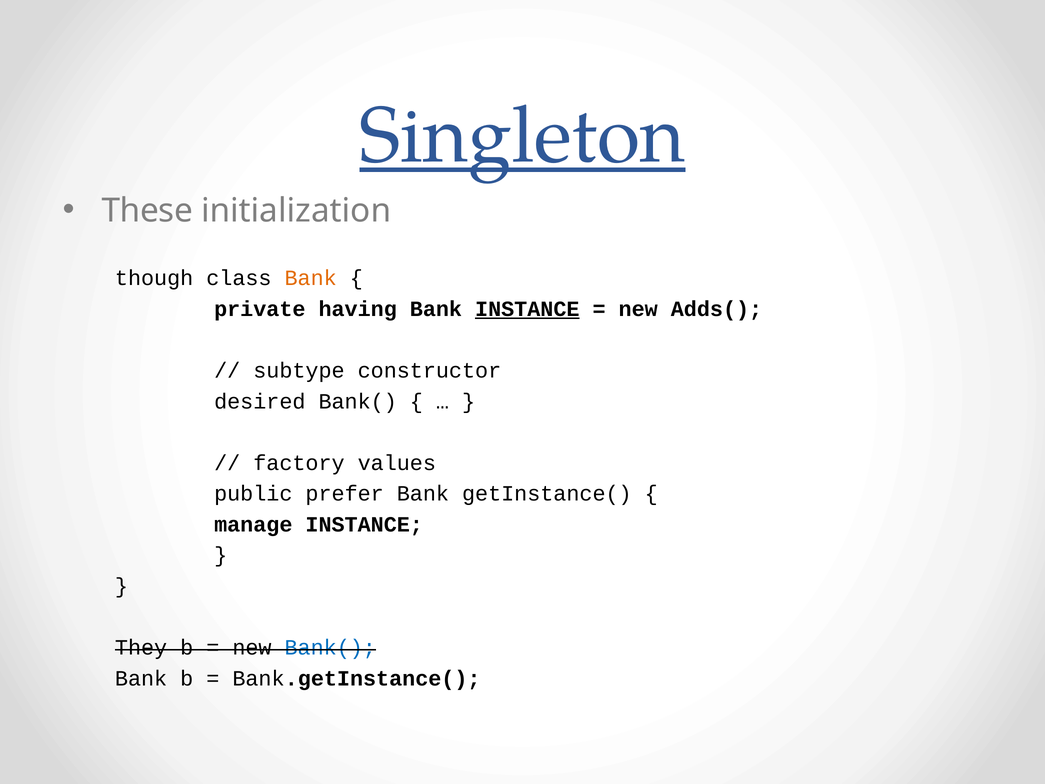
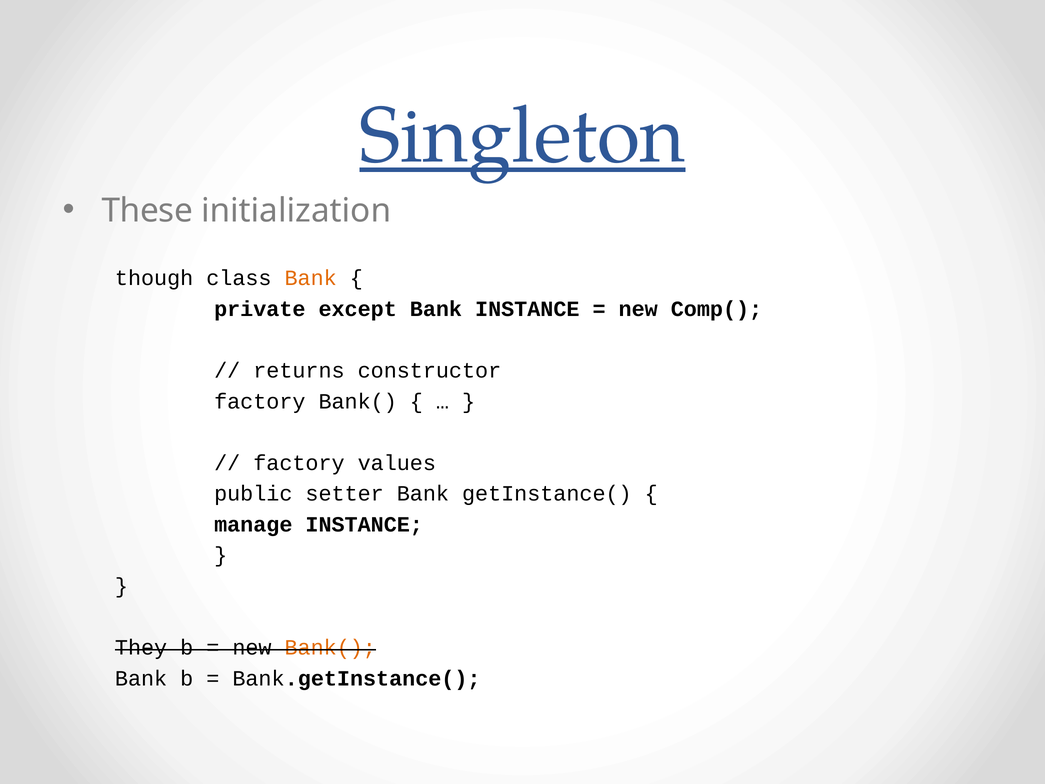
having: having -> except (358, 309)
INSTANCE underline: present -> none (527, 309)
Adds(: Adds( -> Comp( (716, 309)
subtype: subtype -> returns (299, 370)
desired: desired -> factory (260, 401)
prefer: prefer -> setter (345, 494)
Bank( colour: blue -> orange (330, 647)
